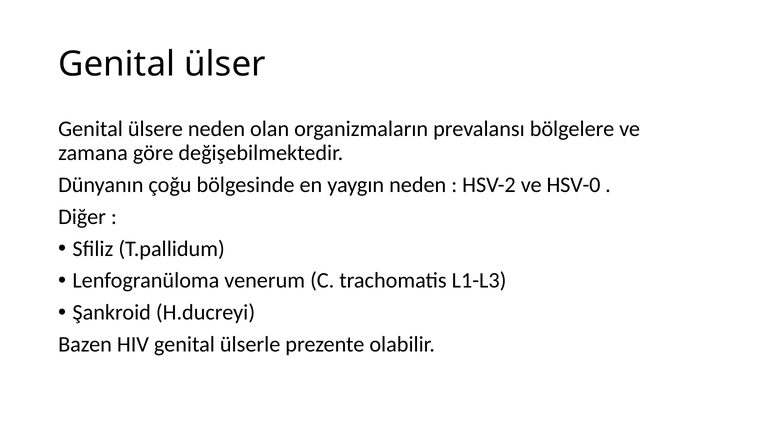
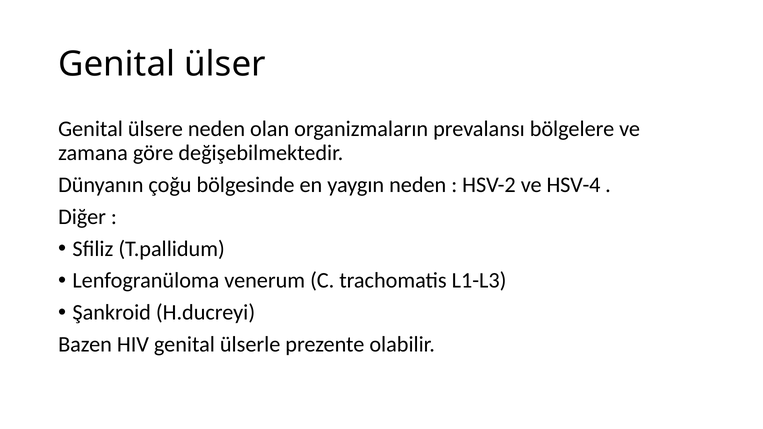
HSV-0: HSV-0 -> HSV-4 (573, 185)
